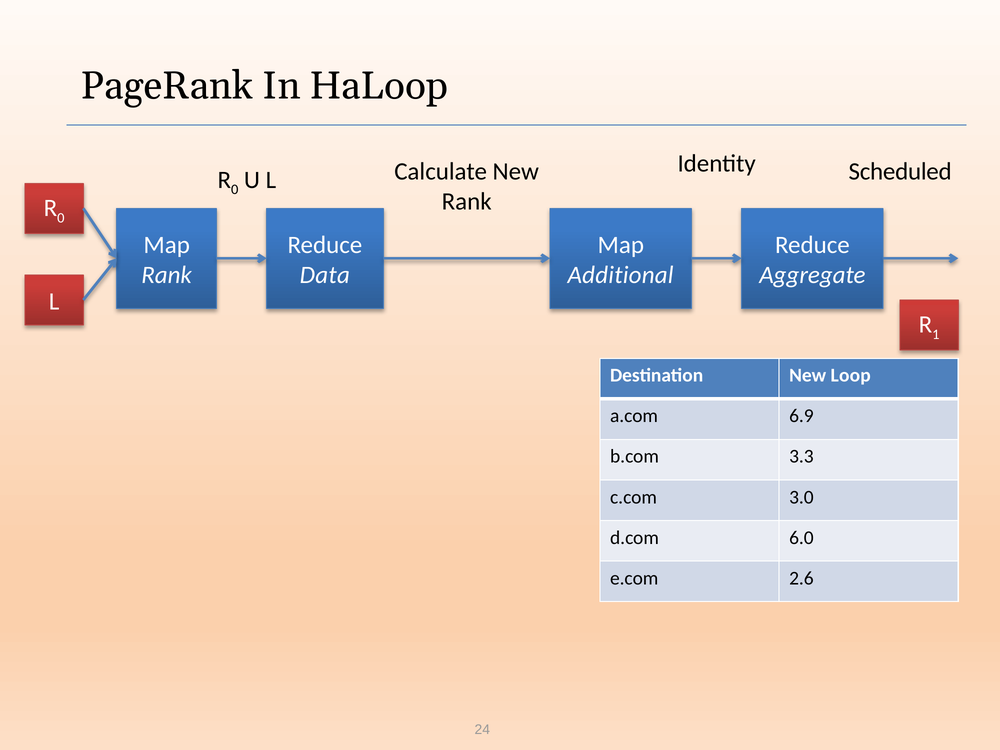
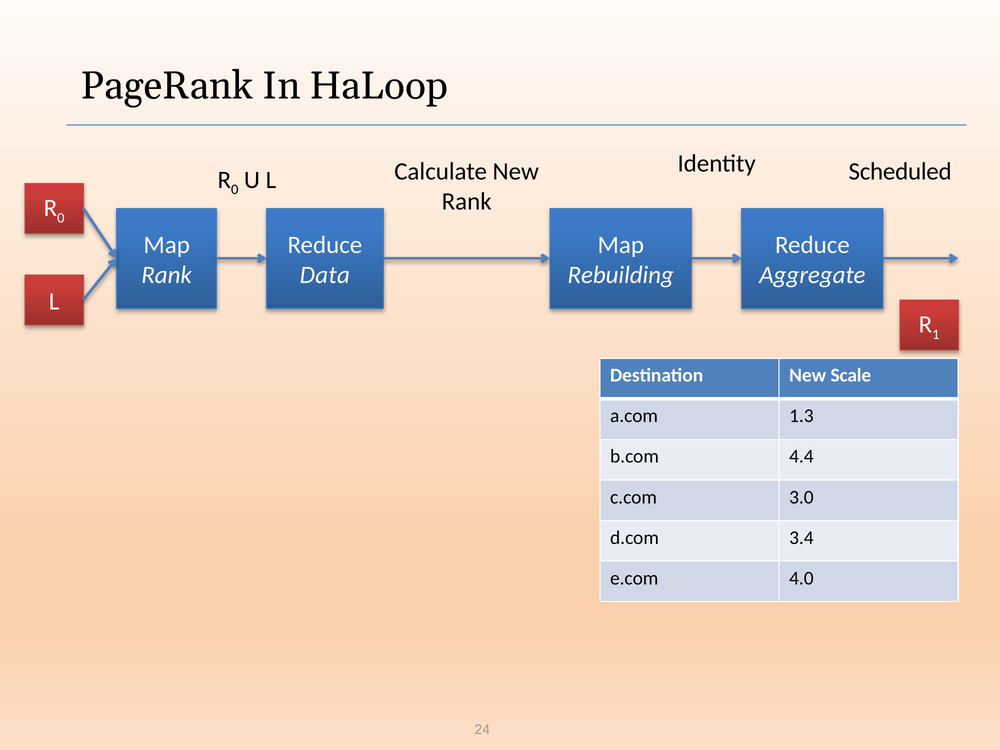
Additional: Additional -> Rebuilding (621, 275)
Loop: Loop -> Scale (851, 375)
6.9: 6.9 -> 1.3 (801, 416)
3.3: 3.3 -> 4.4 (801, 457)
6.0: 6.0 -> 3.4 (801, 538)
2.6: 2.6 -> 4.0 (801, 578)
